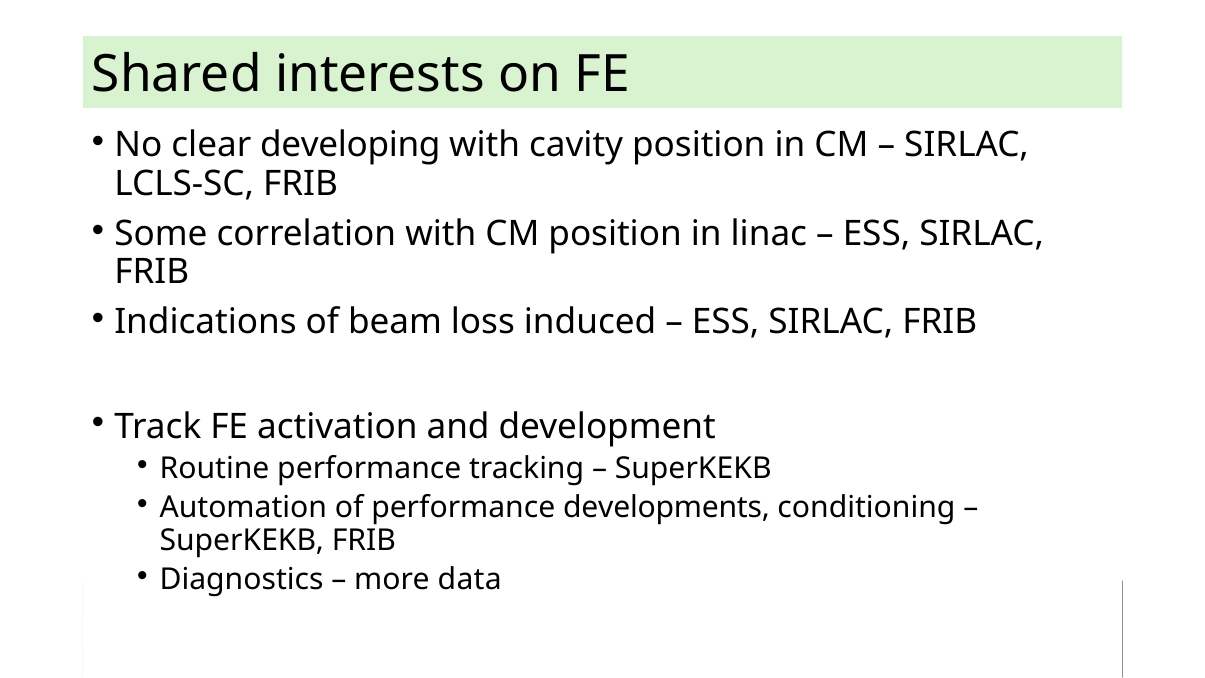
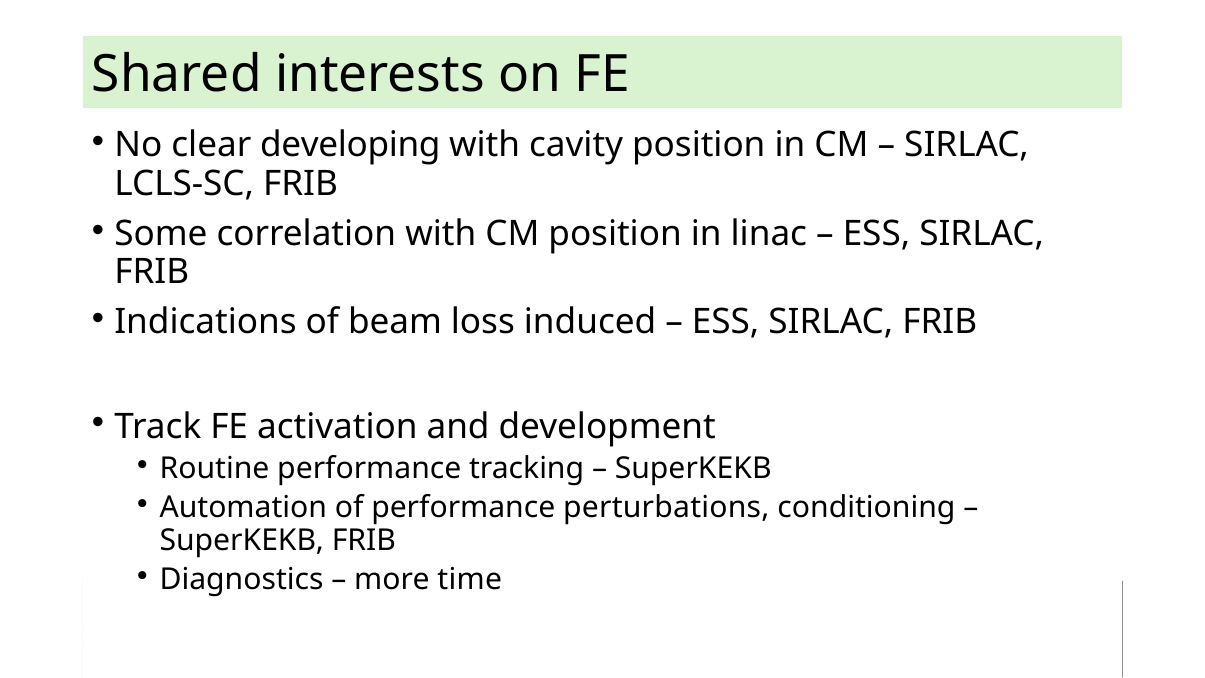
developments: developments -> perturbations (666, 507)
data: data -> time (470, 579)
